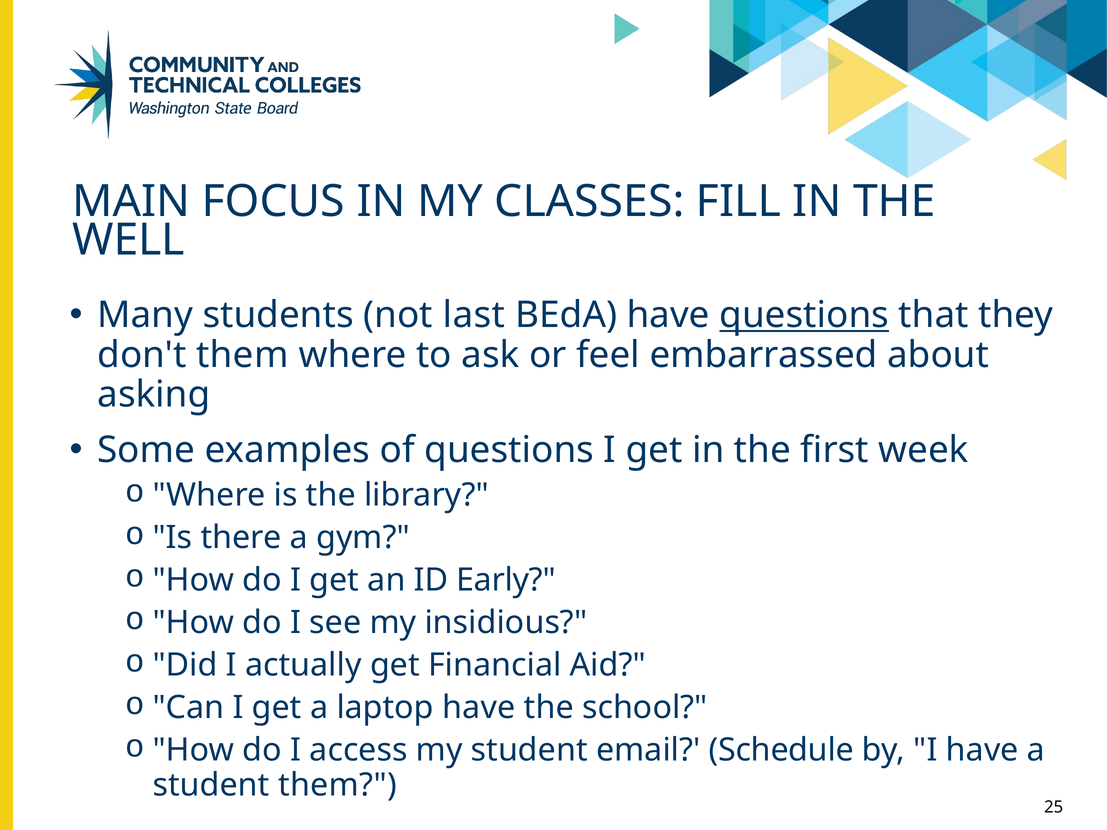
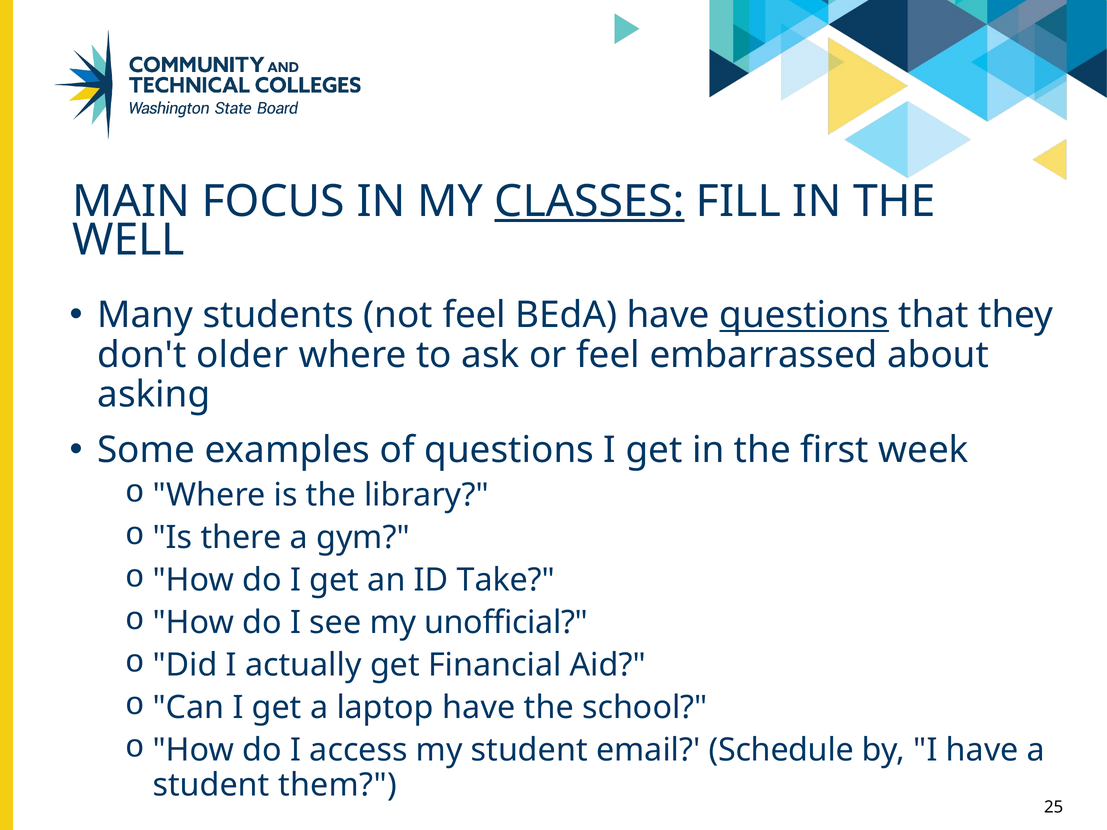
CLASSES underline: none -> present (589, 201)
not last: last -> feel (474, 315)
don't them: them -> older (242, 355)
Early: Early -> Take (506, 580)
insidious: insidious -> unofficial (506, 623)
